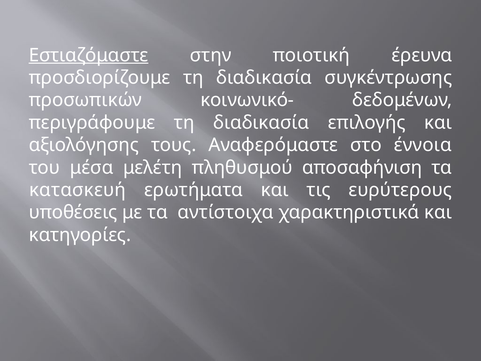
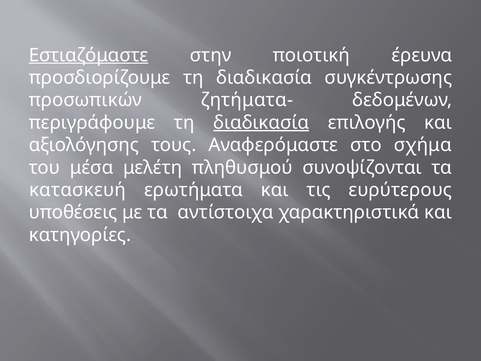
κοινωνικό-: κοινωνικό- -> ζητήματα- (247, 100)
διαδικασία underline: none -> present (261, 123)
έννοια: έννοια -> σχήμα (423, 145)
αποσαφήνιση: αποσαφήνιση -> συνοψίζονται (362, 167)
